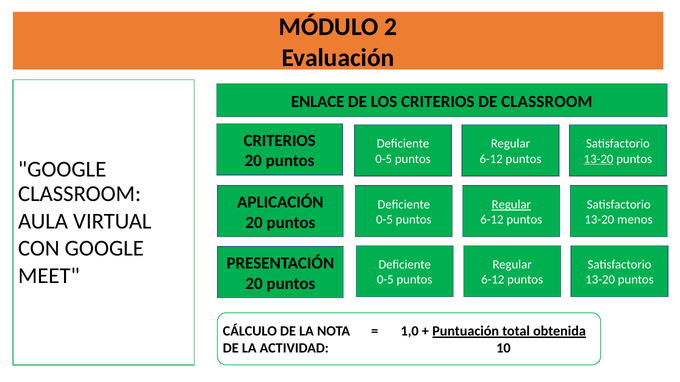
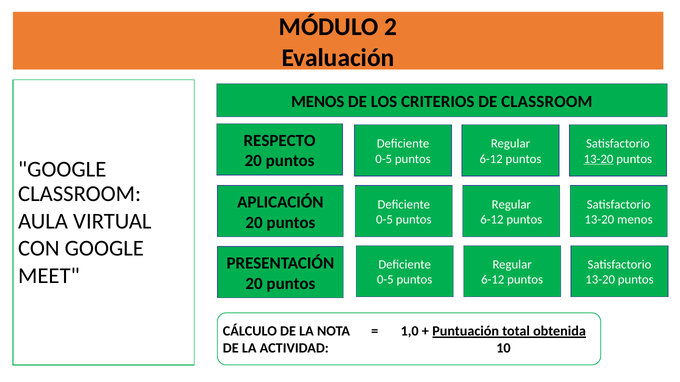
ENLACE: ENLACE -> MENOS (318, 102)
CRITERIOS: CRITERIOS -> RESPECTO (280, 141)
Regular underline: present -> none (511, 205)
